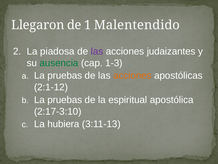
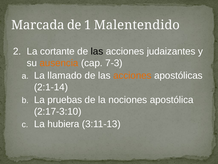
Llegaron: Llegaron -> Marcada (38, 25)
piadosa: piadosa -> cortante (57, 51)
las colour: purple -> black (97, 51)
ausencia colour: green -> orange (59, 63)
1-3: 1-3 -> 7-3 (114, 63)
pruebas: pruebas -> llamado (65, 75)
2:1-12: 2:1-12 -> 2:1-14 (51, 87)
espiritual: espiritual -> nociones (128, 100)
